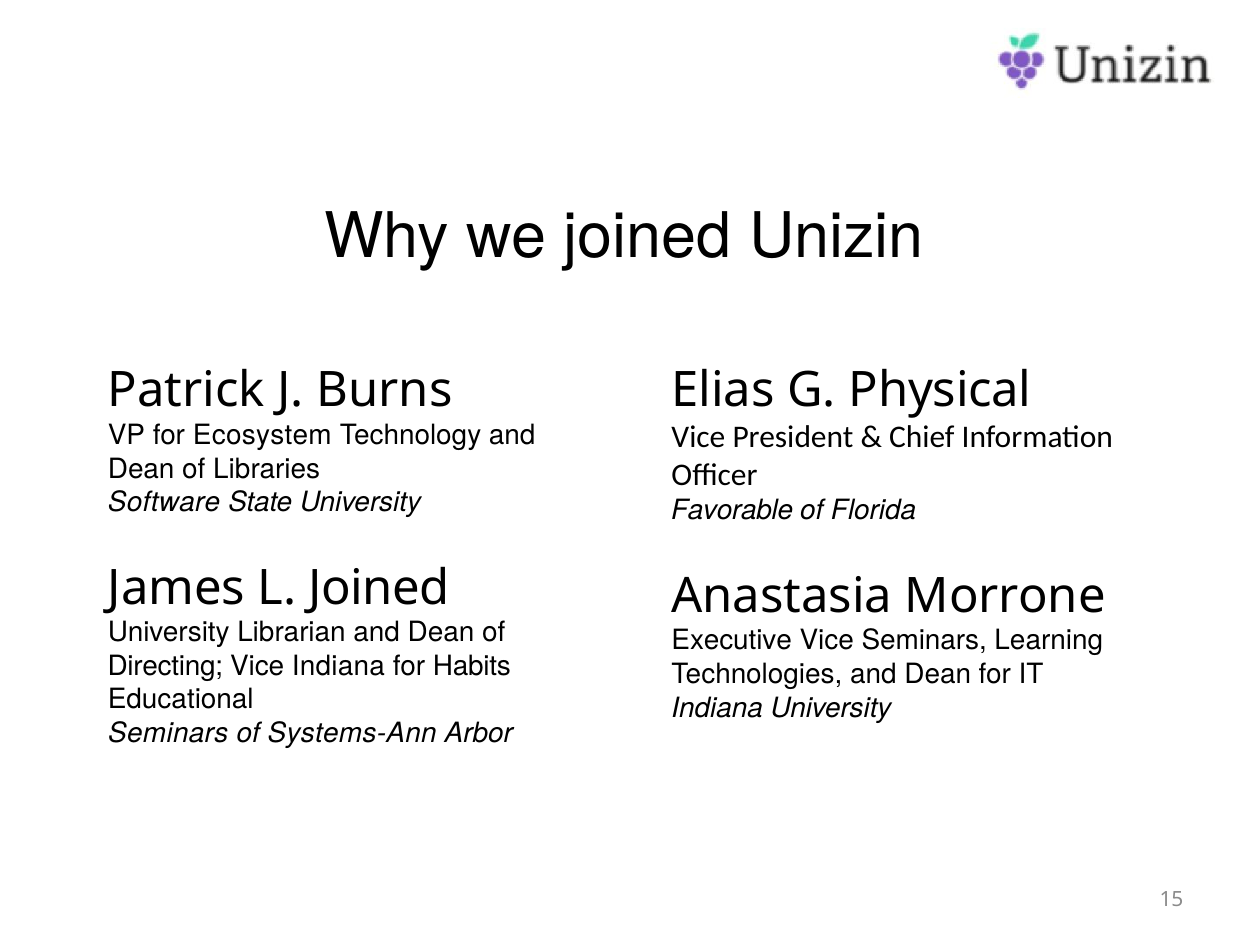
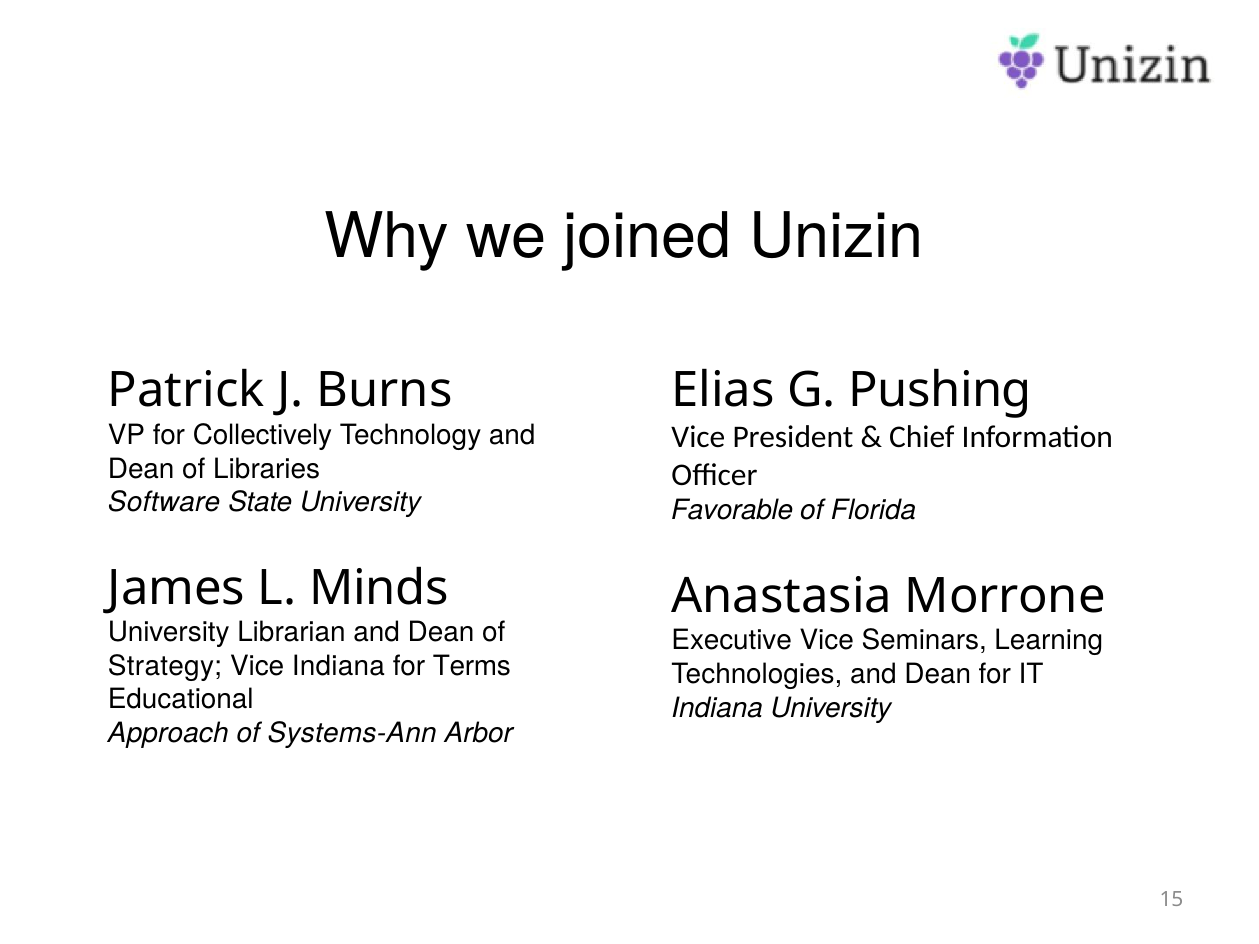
Physical: Physical -> Pushing (940, 391)
Ecosystem: Ecosystem -> Collectively (263, 436)
L Joined: Joined -> Minds (379, 588)
Directing: Directing -> Strategy (165, 666)
Habits: Habits -> Terms (472, 666)
Seminars: Seminars -> Approach (168, 733)
